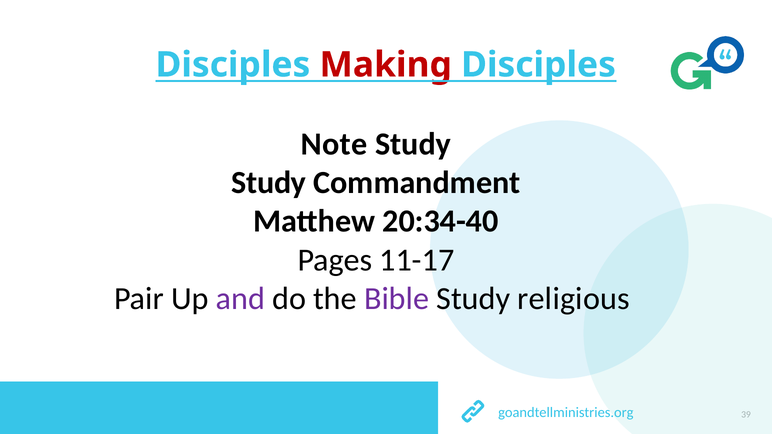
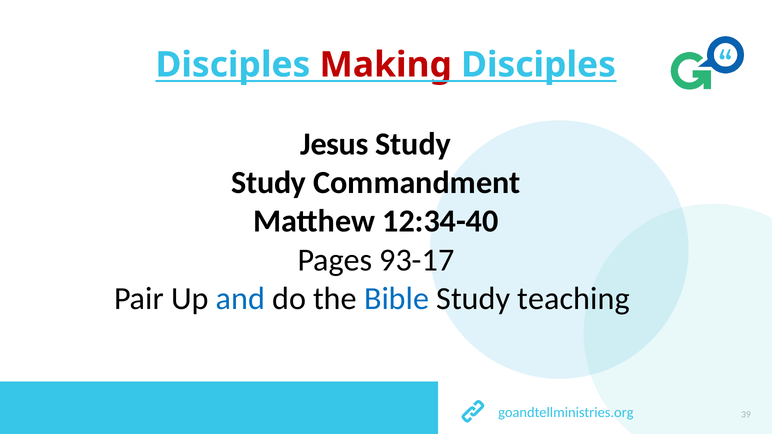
Note: Note -> Jesus (334, 144)
20:34-40: 20:34-40 -> 12:34-40 (440, 222)
11-17: 11-17 -> 93-17 (417, 260)
and colour: purple -> blue (240, 299)
Bible colour: purple -> blue (397, 299)
religious: religious -> teaching (574, 299)
